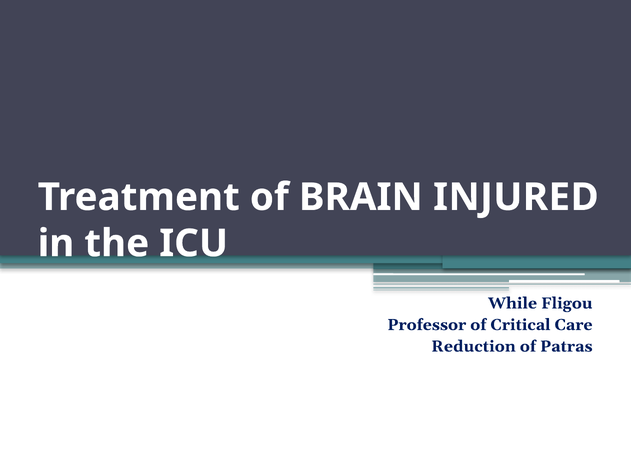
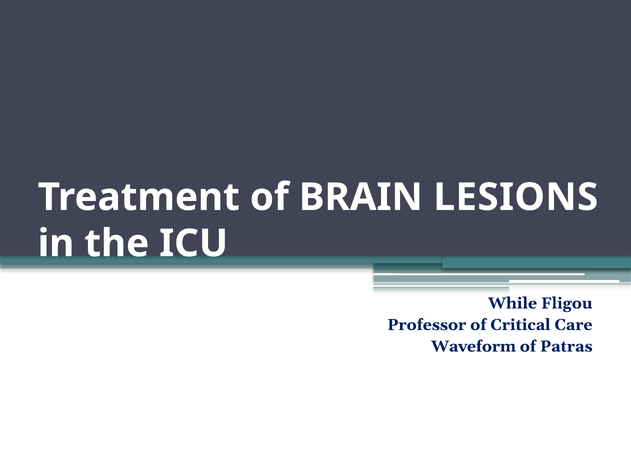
INJURED: INJURED -> LESIONS (516, 197)
Reduction: Reduction -> Waveform (474, 347)
